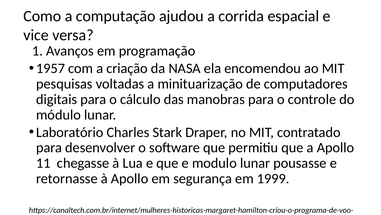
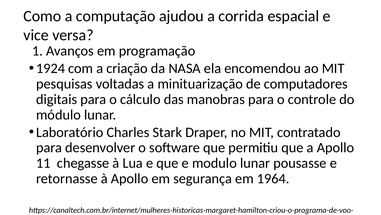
1957: 1957 -> 1924 (51, 68)
1999: 1999 -> 1964 (273, 178)
